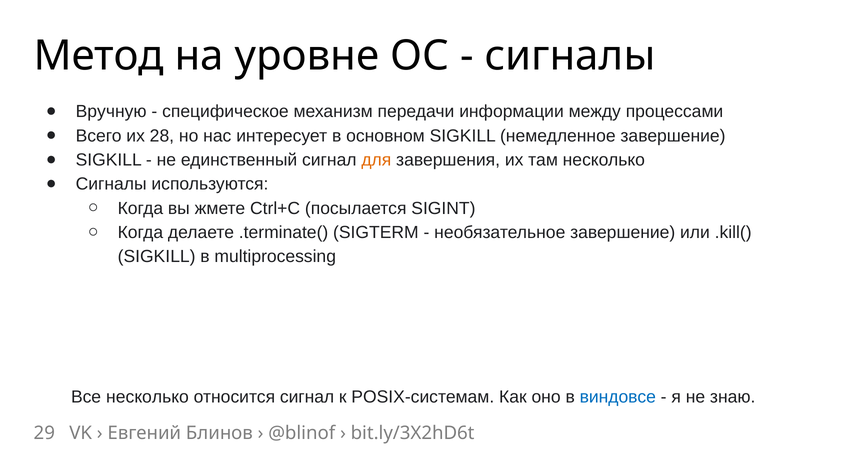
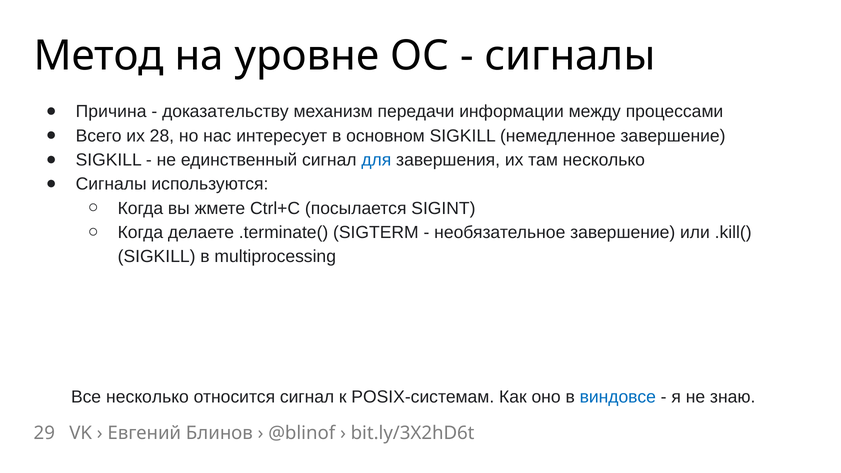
Вручную: Вручную -> Причина (111, 112)
специфическое: специфическое -> доказательству (225, 112)
для colour: orange -> blue (376, 160)
